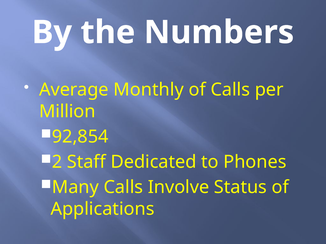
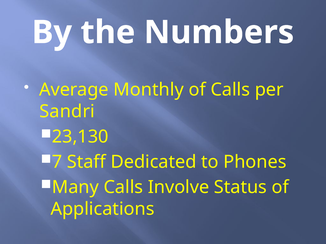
Million: Million -> Sandri (67, 112)
92,854: 92,854 -> 23,130 (80, 137)
2: 2 -> 7 (57, 162)
